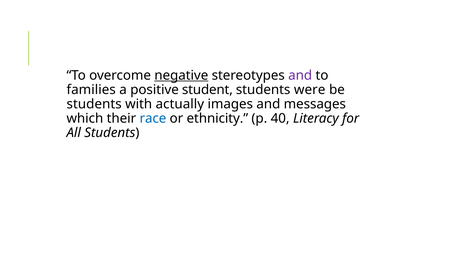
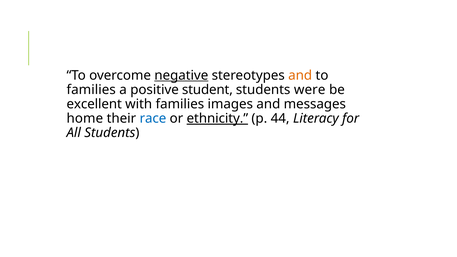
and colour: purple -> orange (300, 75)
students: students -> excellent (94, 104)
with actually: actually -> families (180, 104)
which: which -> home (85, 118)
ethnicity underline: none -> present (217, 118)
40: 40 -> 44 (280, 118)
